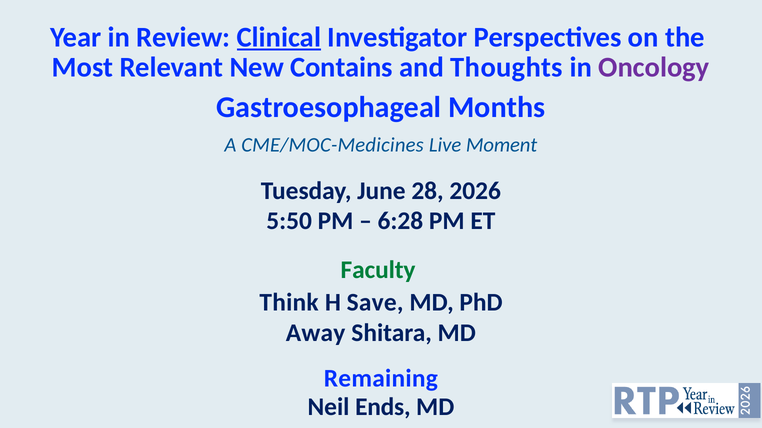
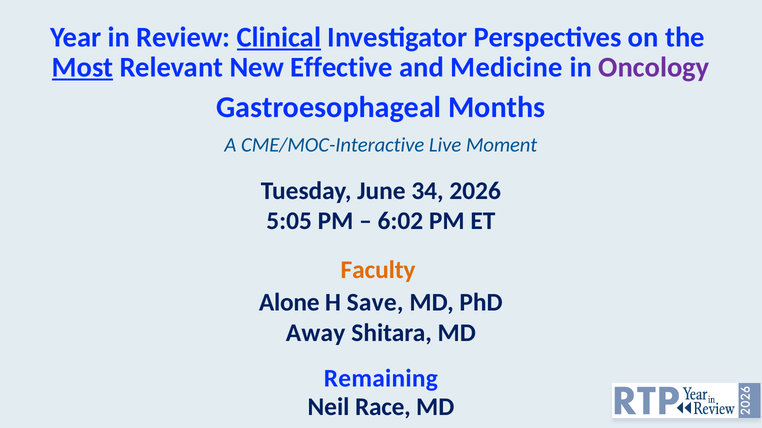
Most underline: none -> present (83, 67)
Contains: Contains -> Effective (342, 67)
Thoughts: Thoughts -> Medicine (507, 67)
CME/MOC-Medicines: CME/MOC-Medicines -> CME/MOC-Interactive (333, 145)
28: 28 -> 34 (427, 191)
5:50: 5:50 -> 5:05 (289, 221)
6:28: 6:28 -> 6:02 (400, 221)
Faculty colour: green -> orange (378, 270)
Think: Think -> Alone (289, 303)
Ends: Ends -> Race (383, 408)
